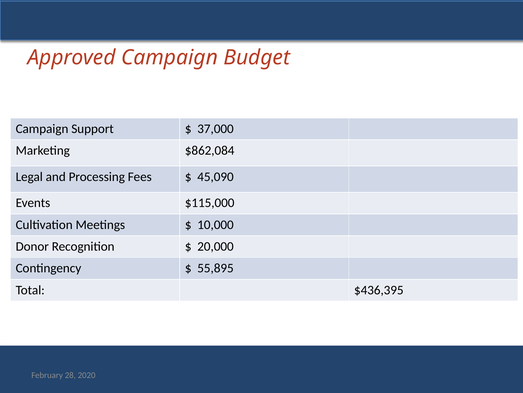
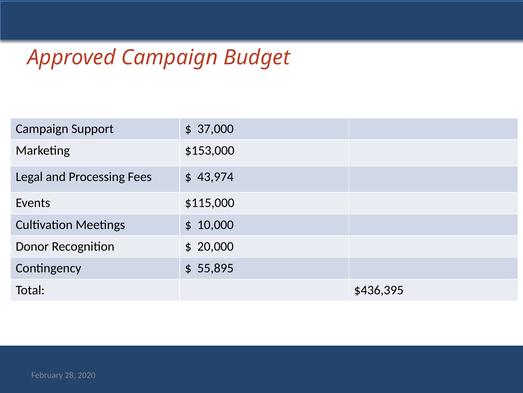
$862,084: $862,084 -> $153,000 (210, 150)
45,090: 45,090 -> 43,974 (215, 176)
